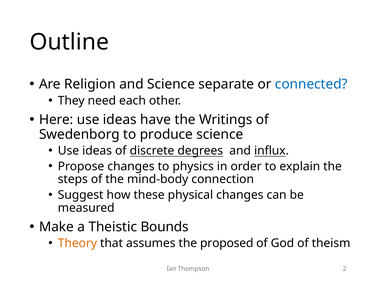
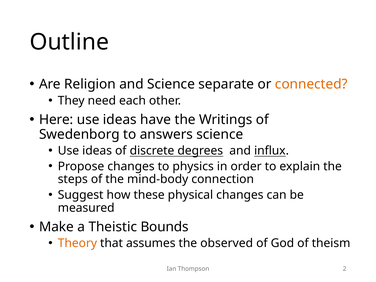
connected colour: blue -> orange (311, 84)
produce: produce -> answers (166, 134)
proposed: proposed -> observed (227, 243)
